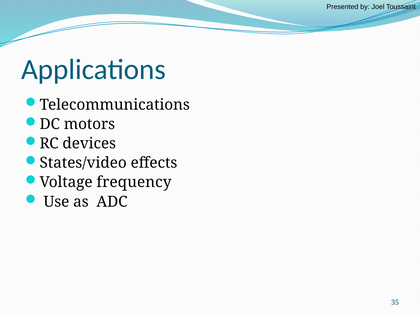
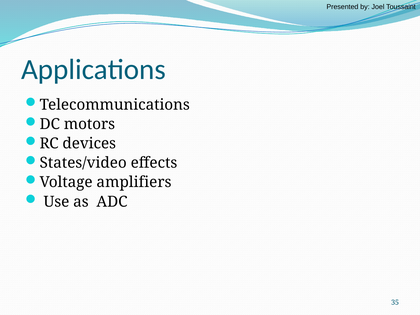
frequency: frequency -> amplifiers (134, 182)
